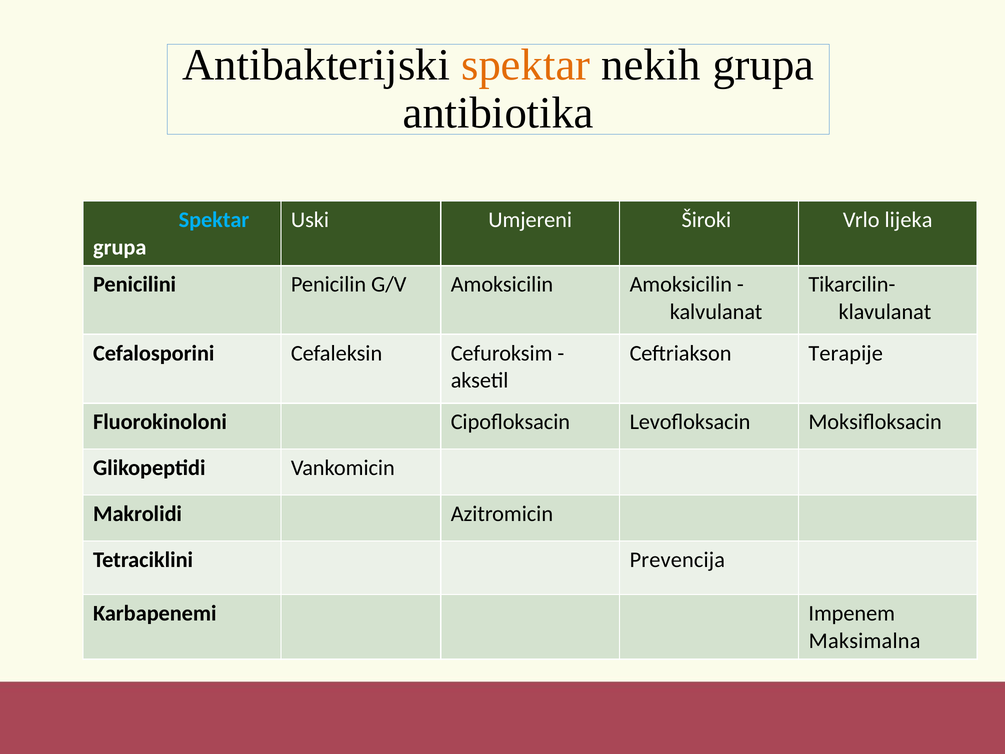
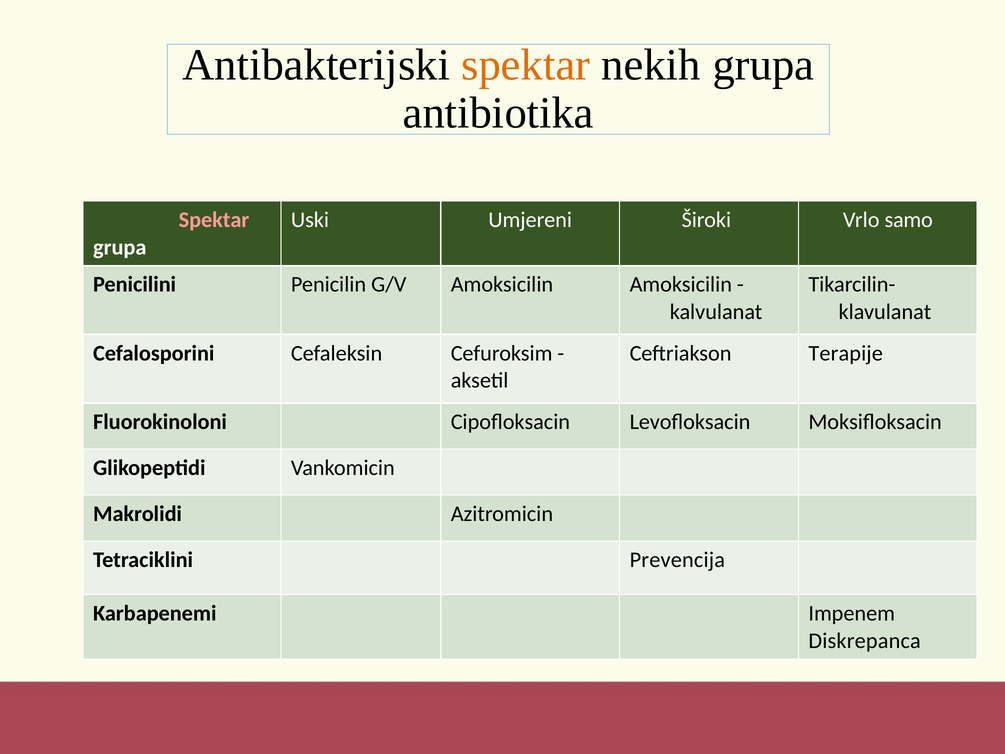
Spektar colour: light blue -> pink (214, 220)
lijeka: lijeka -> samo (909, 220)
Maksimalna: Maksimalna -> Diskrepanca (865, 641)
